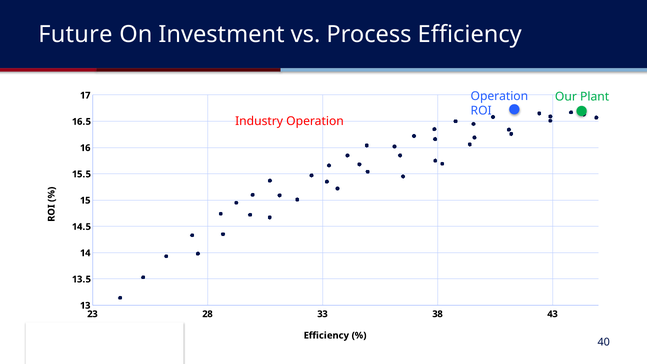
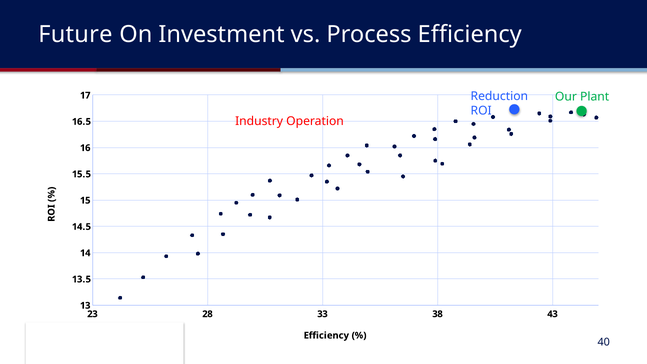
Operation: Operation -> Reduction (499, 96)
